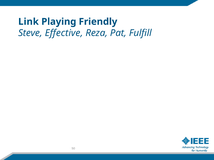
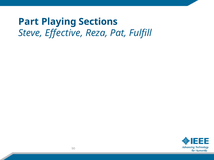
Link: Link -> Part (28, 22)
Friendly: Friendly -> Sections (98, 22)
